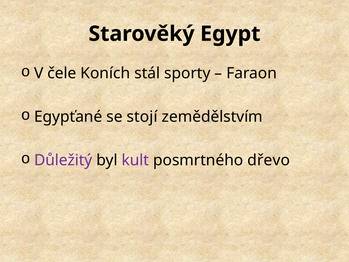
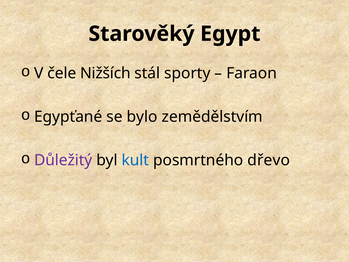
Koních: Koních -> Nižších (105, 73)
stojí: stojí -> bylo (142, 117)
kult colour: purple -> blue (135, 160)
